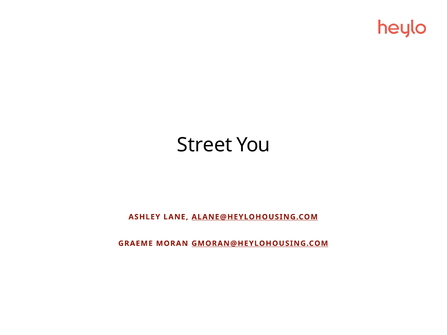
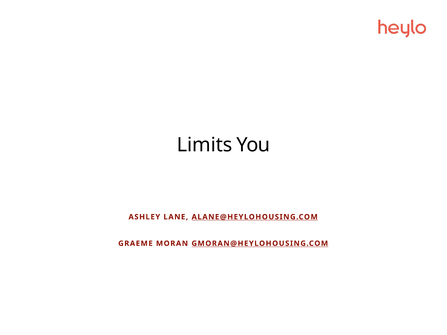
Street: Street -> Limits (205, 145)
